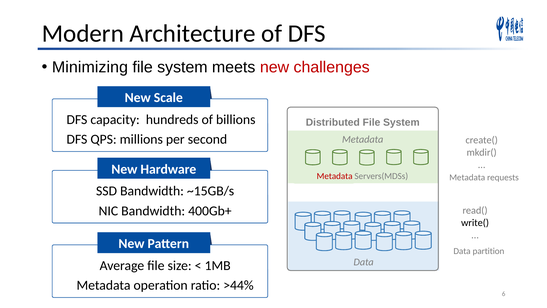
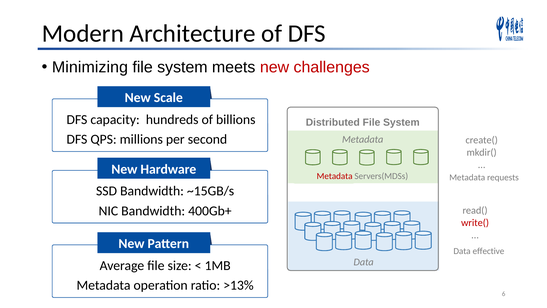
write( colour: black -> red (475, 222)
partition: partition -> effective (488, 251)
>44%: >44% -> >13% (238, 285)
